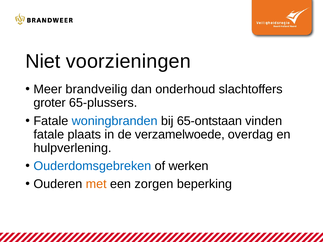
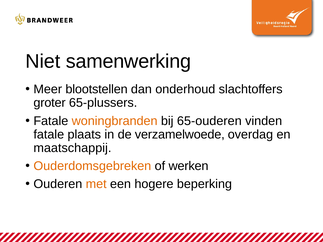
voorzieningen: voorzieningen -> samenwerking (129, 62)
brandveilig: brandveilig -> blootstellen (97, 89)
woningbranden colour: blue -> orange (115, 121)
65-ontstaan: 65-ontstaan -> 65-ouderen (209, 121)
hulpverlening: hulpverlening -> maatschappij (72, 148)
Ouderdomsgebreken colour: blue -> orange (92, 166)
zorgen: zorgen -> hogere (154, 184)
